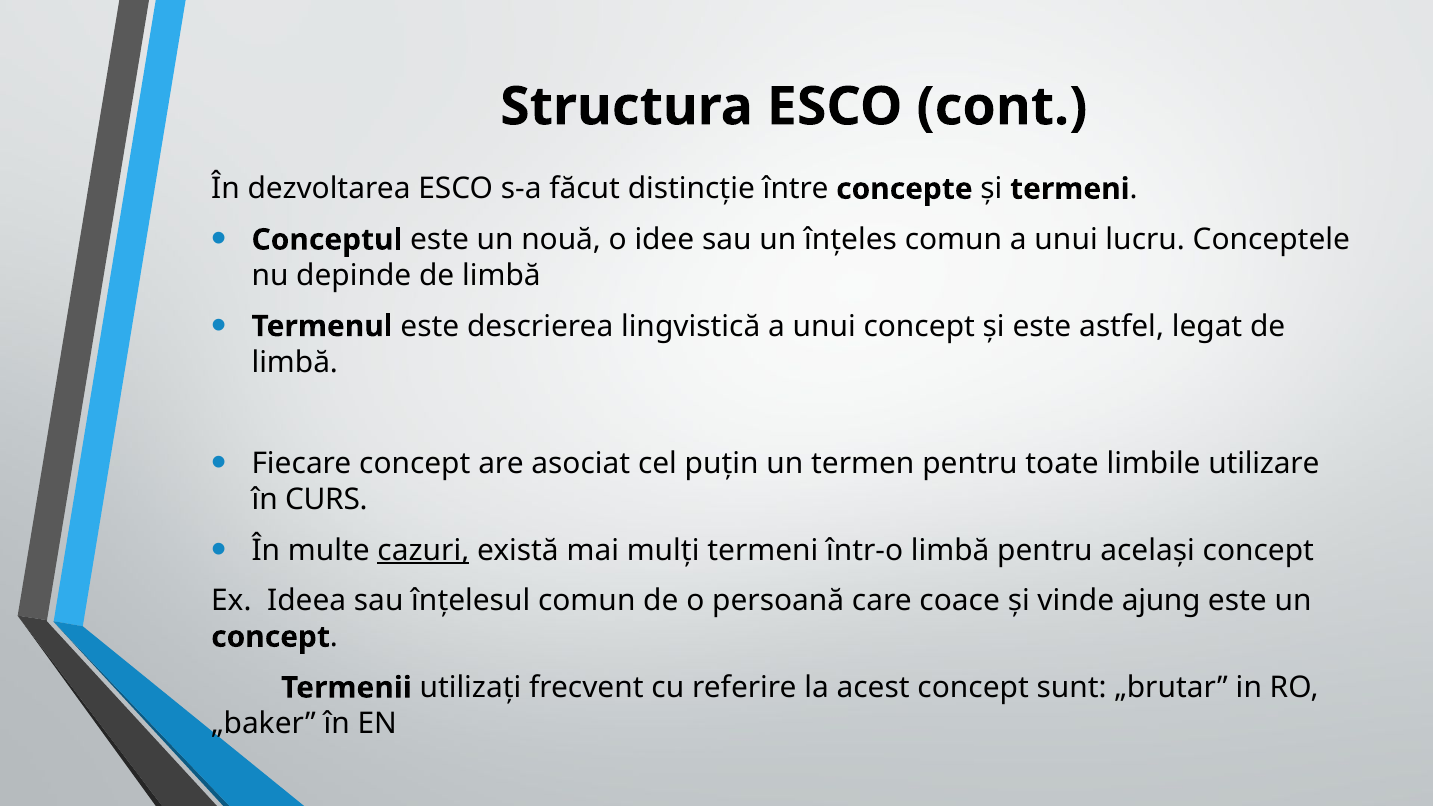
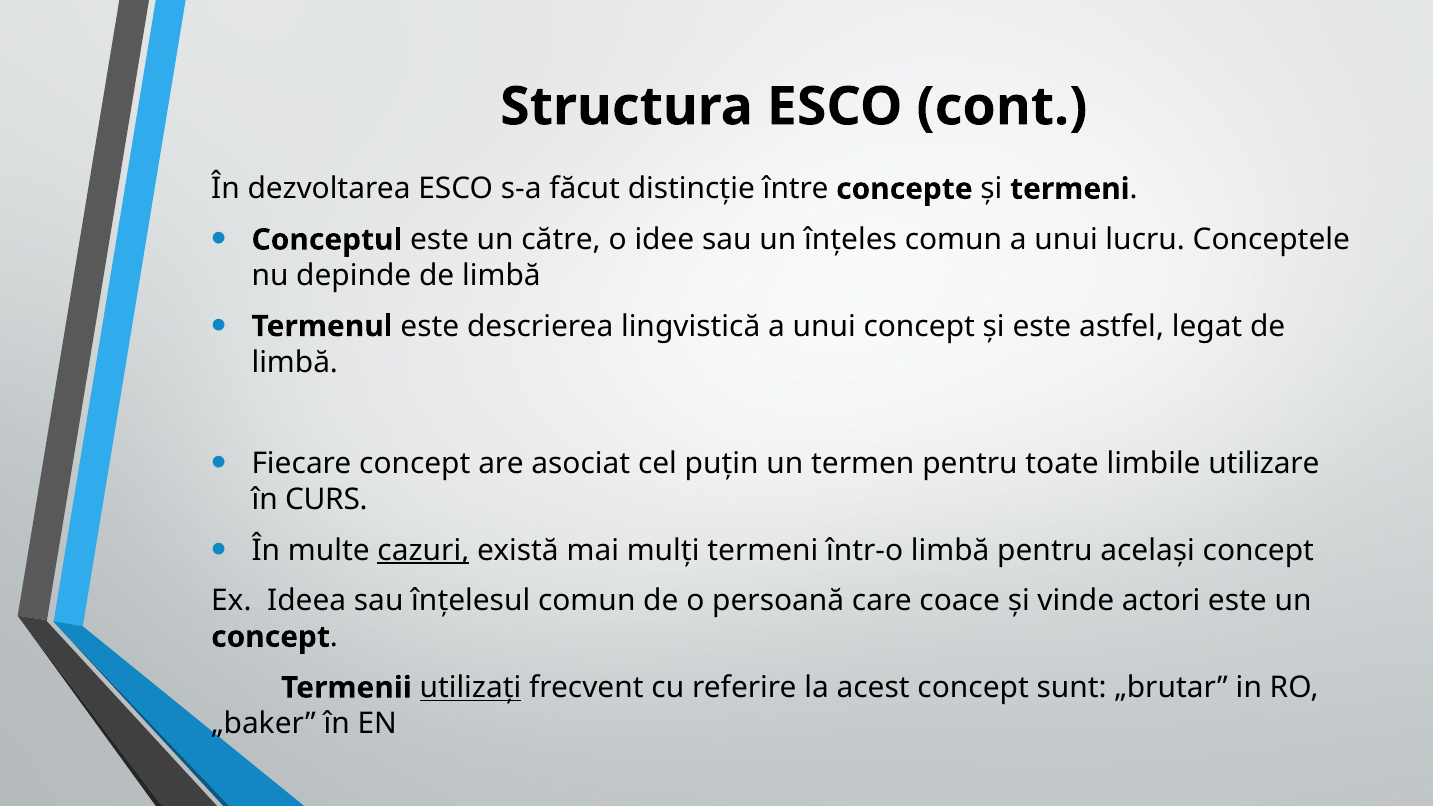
nouă: nouă -> către (561, 240)
ajung: ajung -> actori (1161, 601)
utilizați underline: none -> present (470, 688)
